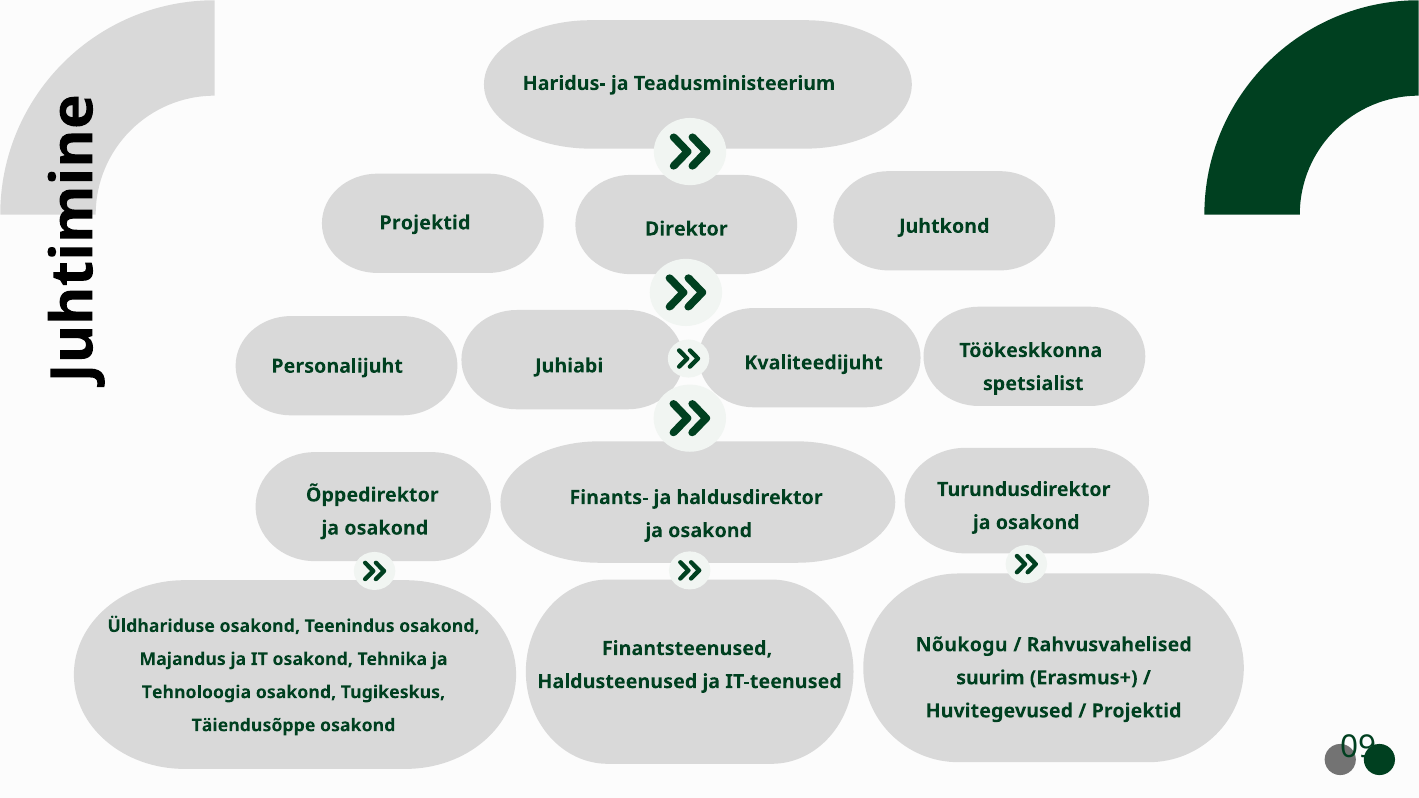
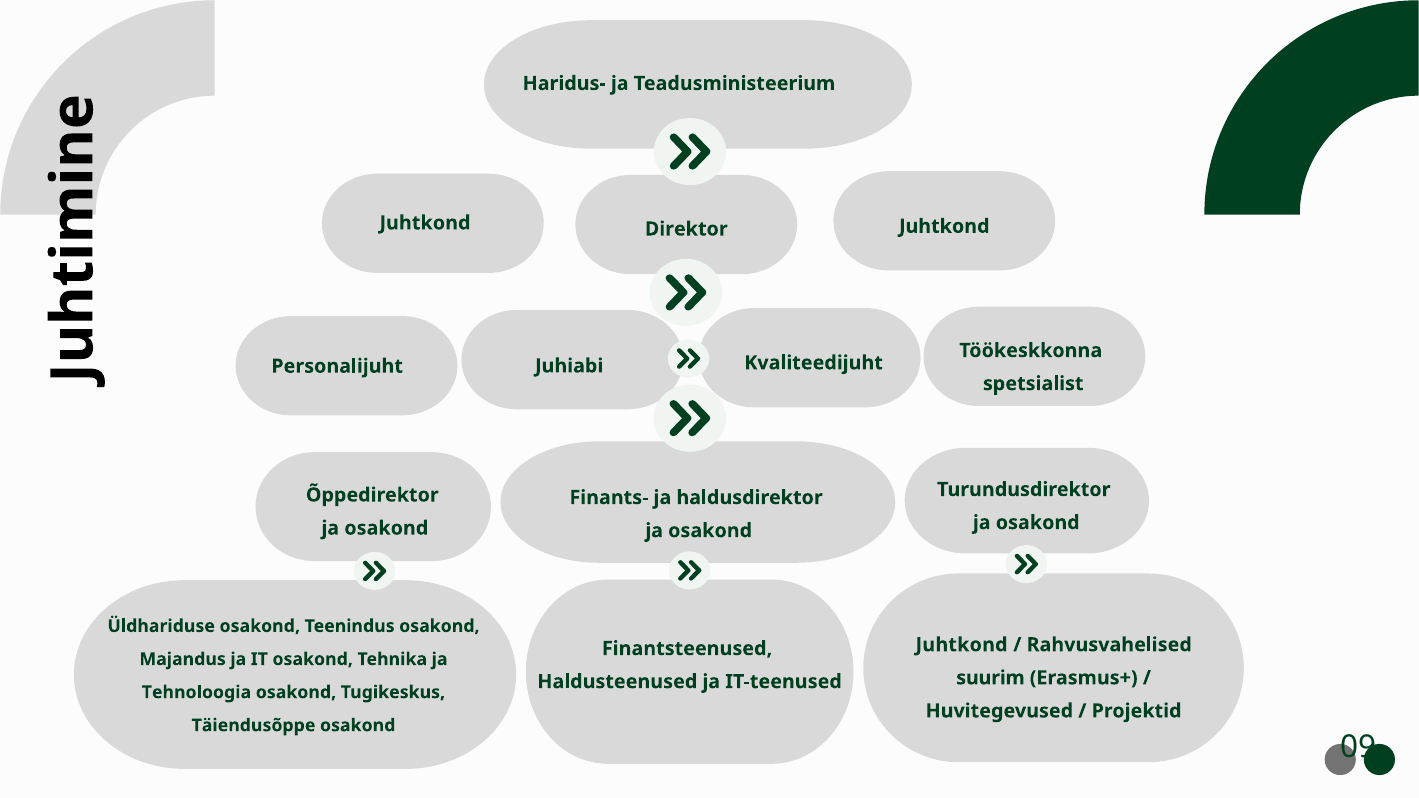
Projektid: Projektid -> Juhtkond (425, 223)
Nõukogu: Nõukogu -> Juhtkond (962, 645)
